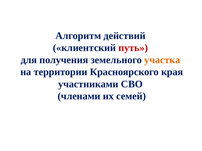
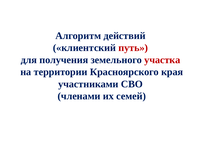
участка colour: orange -> red (162, 60)
